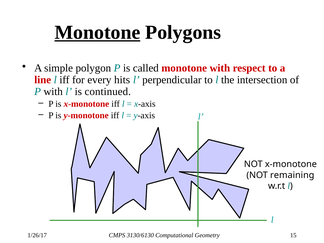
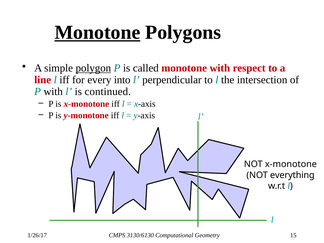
polygon underline: none -> present (93, 68)
hits: hits -> into (122, 80)
remaining: remaining -> everything (292, 175)
